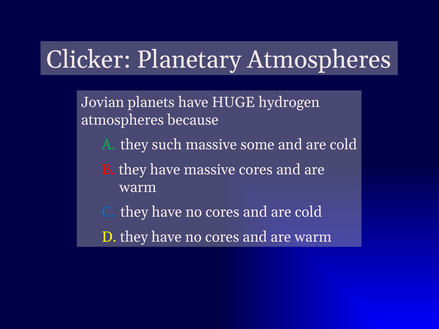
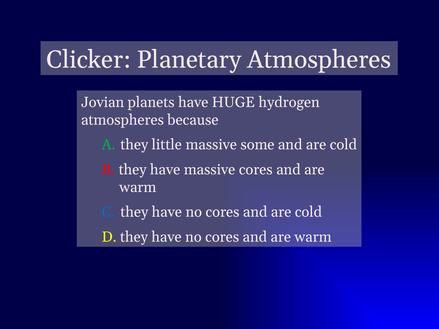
such: such -> little (167, 145)
